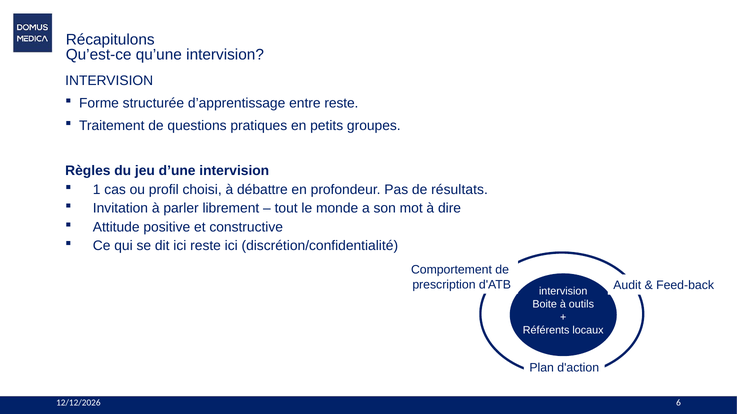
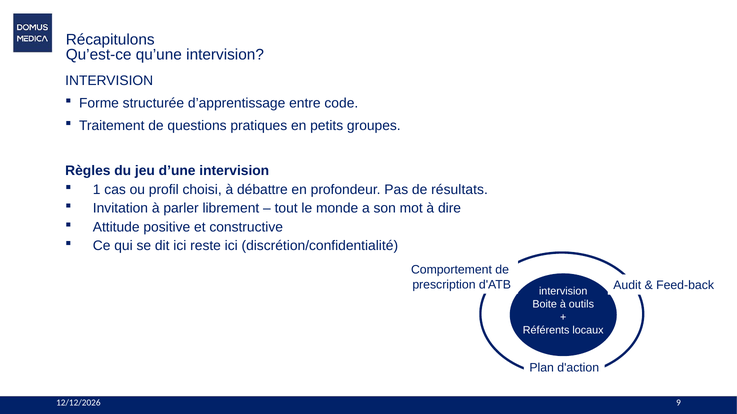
entre reste: reste -> code (341, 103)
6: 6 -> 9 (679, 403)
